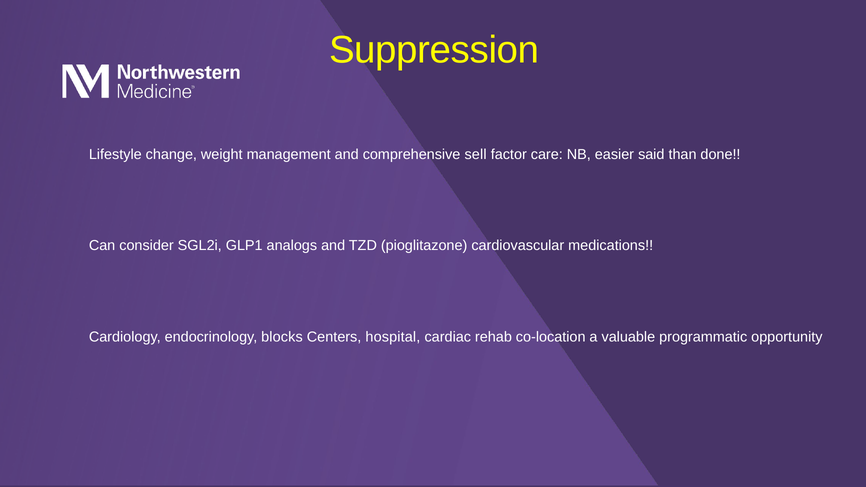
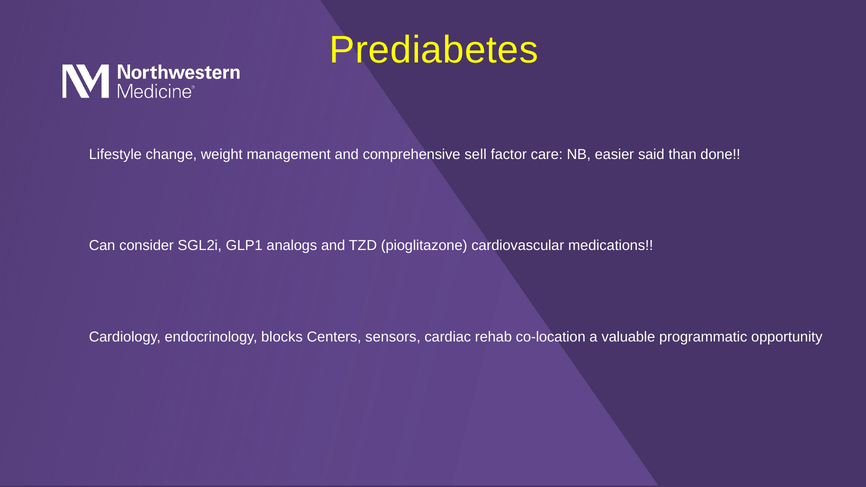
Suppression: Suppression -> Prediabetes (434, 50)
hospital: hospital -> sensors (393, 337)
